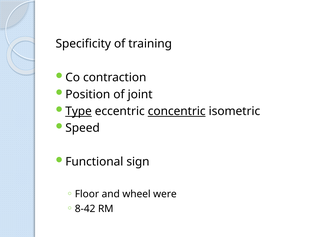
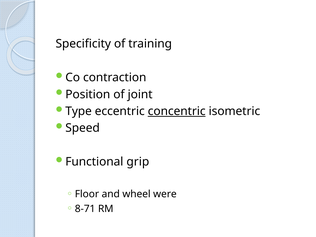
Type underline: present -> none (79, 111)
sign: sign -> grip (138, 162)
8-42: 8-42 -> 8-71 (85, 209)
